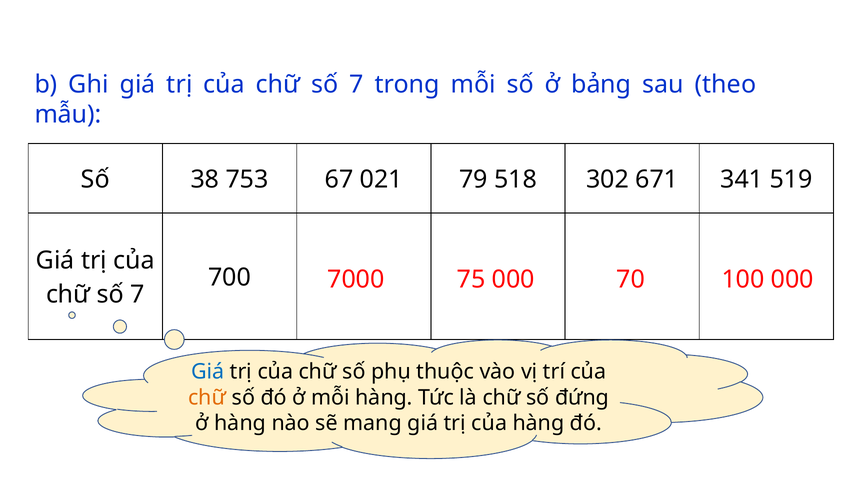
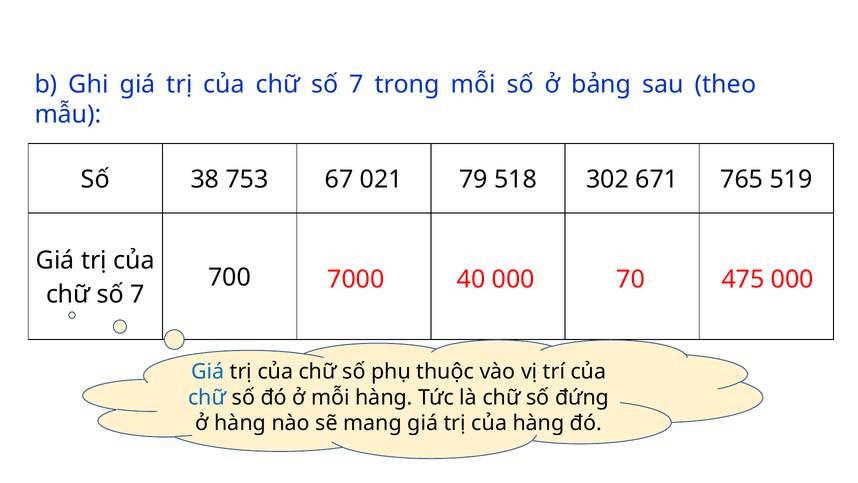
341: 341 -> 765 (742, 180)
75: 75 -> 40 (471, 279)
100: 100 -> 475 (743, 279)
chữ colour: orange -> blue (207, 397)
